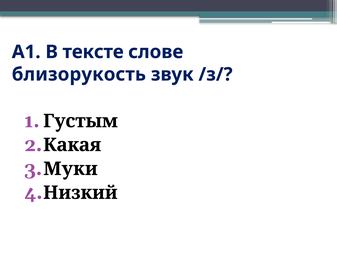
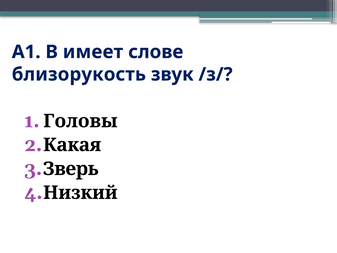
тексте: тексте -> имеет (93, 52)
Густым: Густым -> Головы (80, 121)
Муки: Муки -> Зверь (71, 169)
